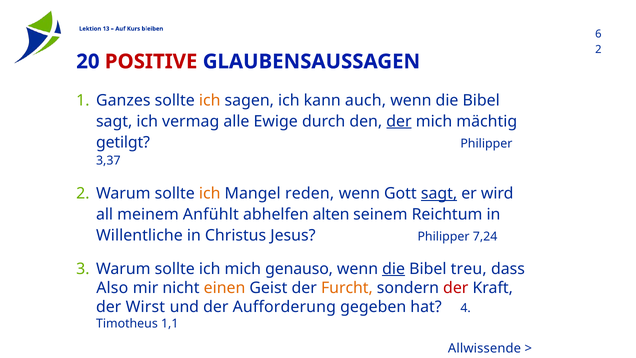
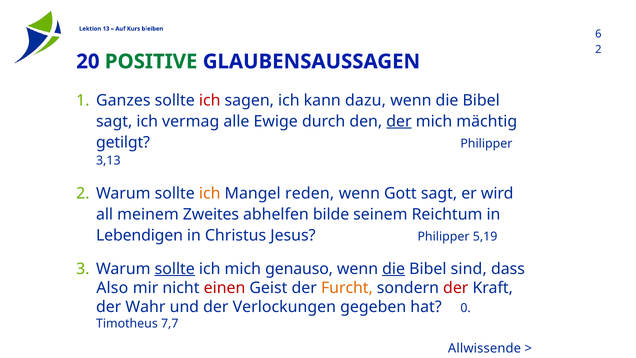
POSITIVE colour: red -> green (151, 62)
ich colour: orange -> red (210, 100)
auch: auch -> dazu (365, 100)
3,37: 3,37 -> 3,13 (108, 160)
sagt underline: present -> none (439, 194)
Anfühlt: Anfühlt -> Zweites (211, 215)
alten: alten -> bilde (331, 215)
Willentliche: Willentliche -> Lebendigen (139, 236)
7,24: 7,24 -> 5,19 (485, 237)
sollte underline: none -> present (175, 269)
treu: treu -> sind (469, 269)
einen colour: orange -> red (225, 288)
Wirst: Wirst -> Wahr (145, 307)
Aufforderung: Aufforderung -> Verlockungen (284, 307)
4: 4 -> 0 (466, 308)
1,1: 1,1 -> 7,7 (170, 323)
